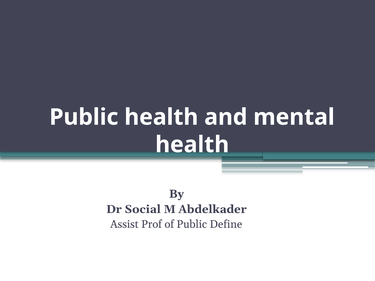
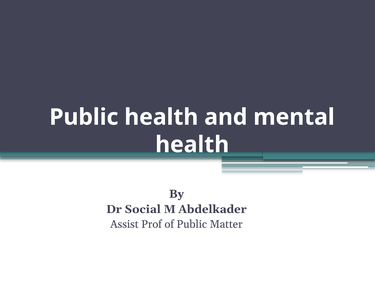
Define: Define -> Matter (226, 224)
